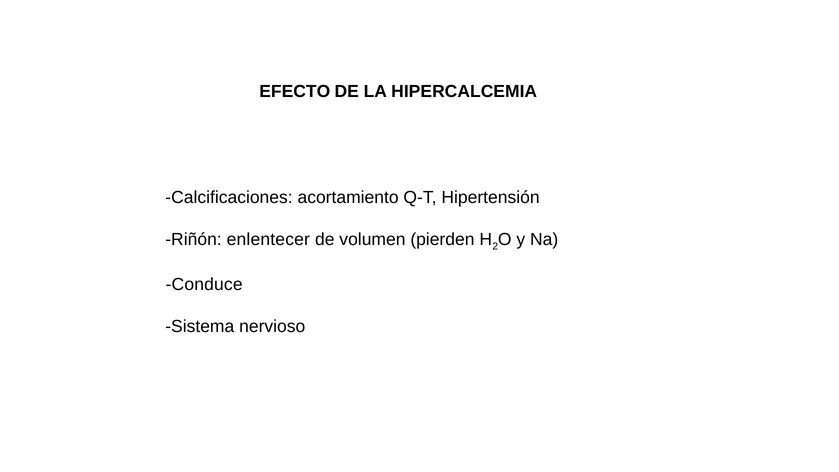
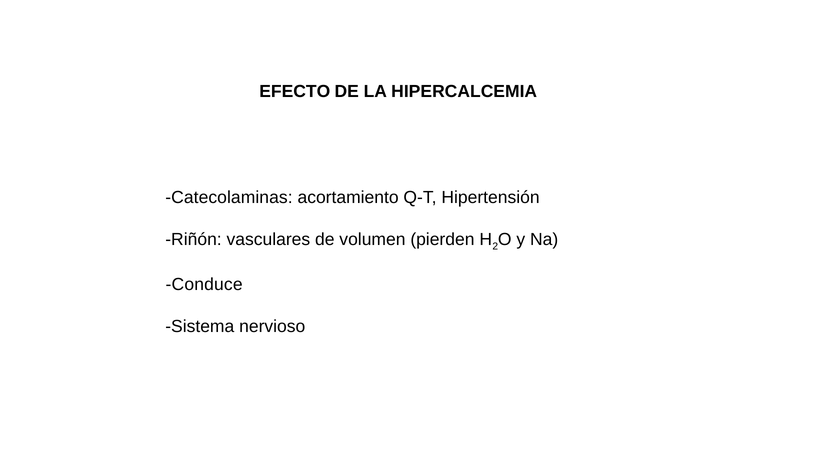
Calcificaciones: Calcificaciones -> Catecolaminas (229, 198)
enlentecer: enlentecer -> vasculares (268, 240)
